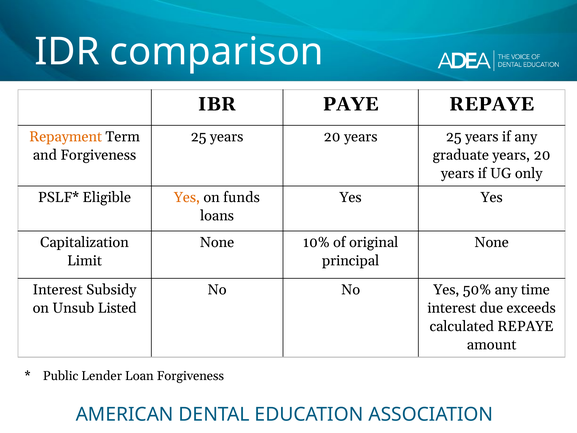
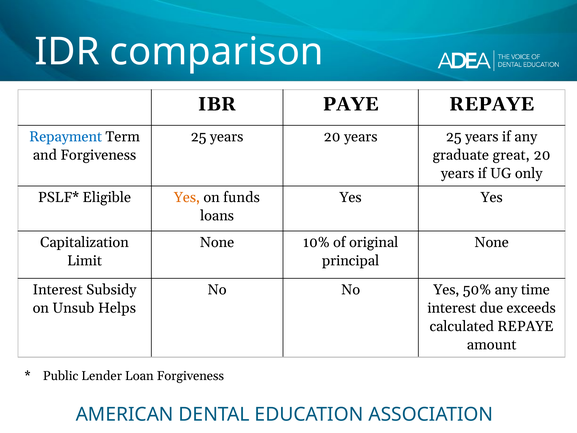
Repayment colour: orange -> blue (66, 137)
graduate years: years -> great (511, 155)
Listed: Listed -> Helps (117, 308)
